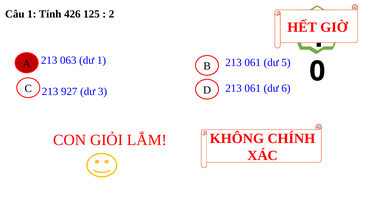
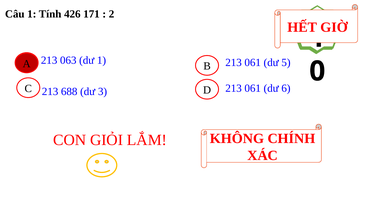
125: 125 -> 171 (91, 14)
927: 927 -> 688 (69, 92)
